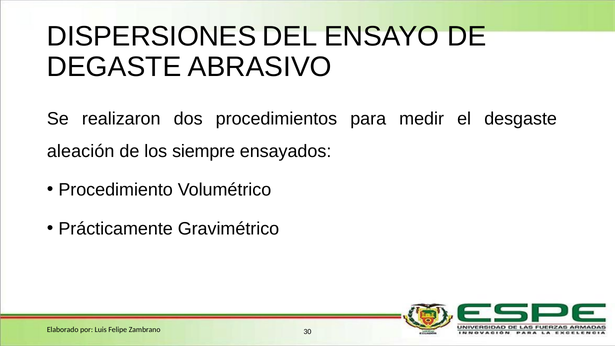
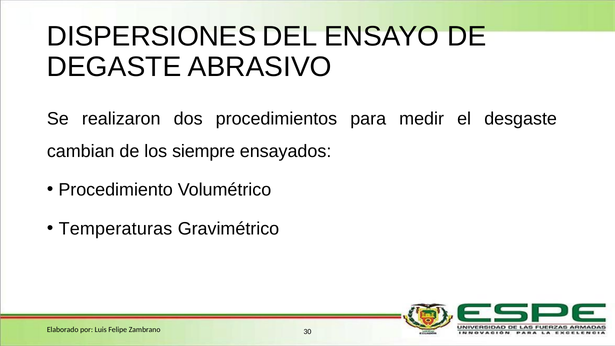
aleación: aleación -> cambian (81, 151)
Prácticamente: Prácticamente -> Temperaturas (116, 229)
